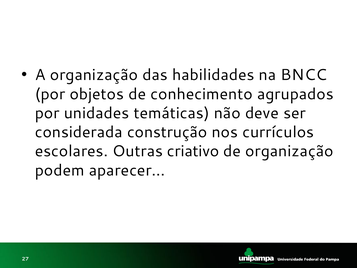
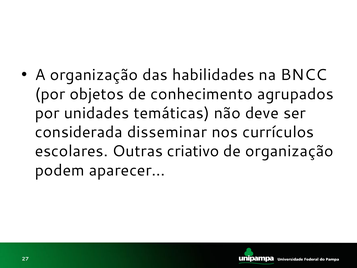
construção: construção -> disseminar (167, 132)
